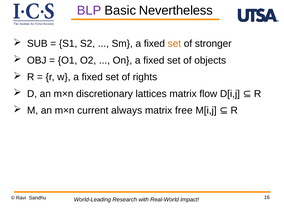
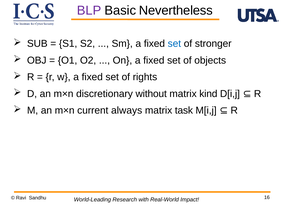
set colour: orange -> blue (174, 44)
lattices: lattices -> without (151, 94)
flow: flow -> kind (208, 94)
free: free -> task (184, 110)
